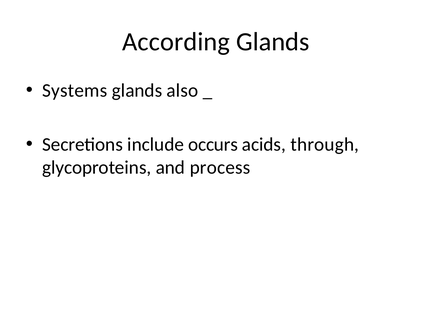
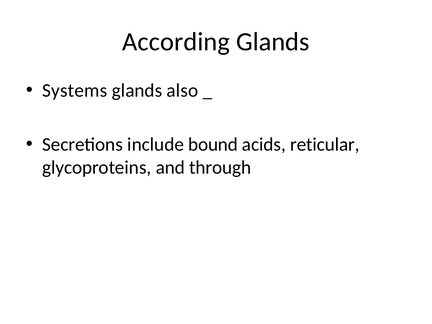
occurs: occurs -> bound (213, 144)
through: through -> reticular (325, 144)
process: process -> through (220, 167)
